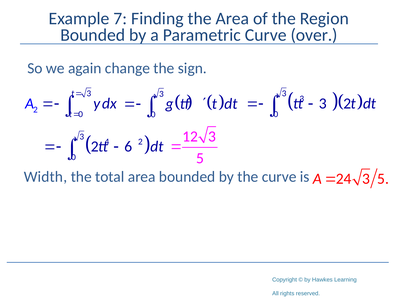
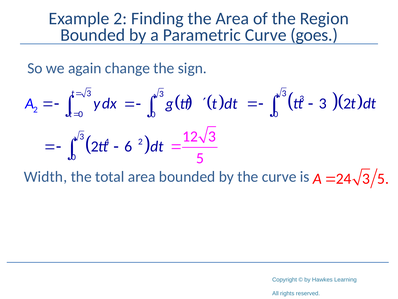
Example 7: 7 -> 2 (120, 18)
over: over -> goes (314, 35)
